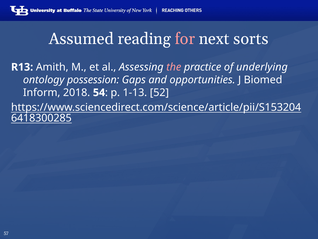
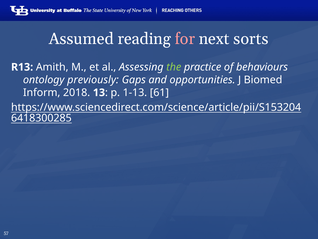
the colour: pink -> light green (174, 67)
underlying: underlying -> behaviours (262, 67)
possession: possession -> previously (93, 80)
54: 54 -> 13 (99, 92)
52: 52 -> 61 (159, 92)
